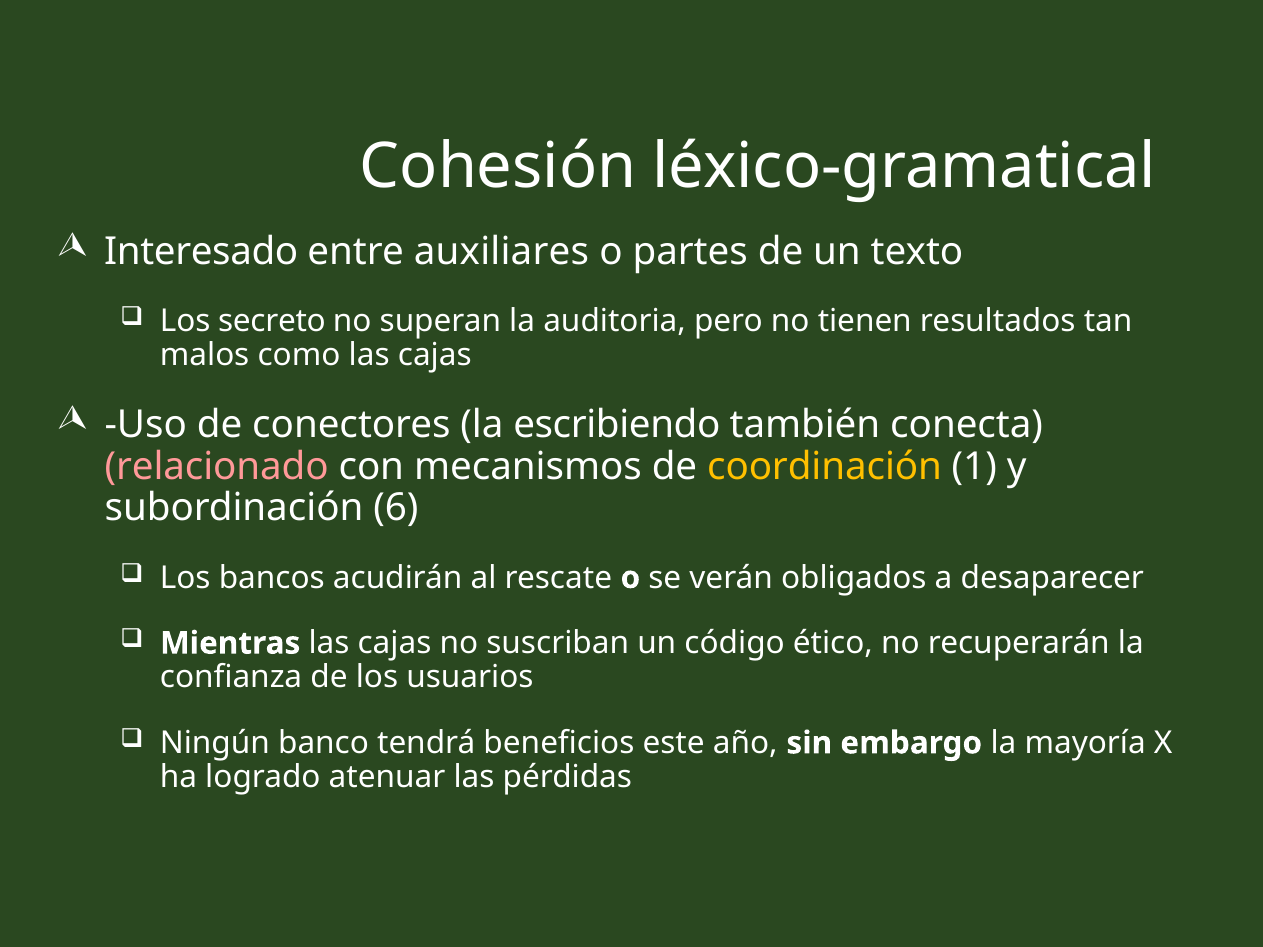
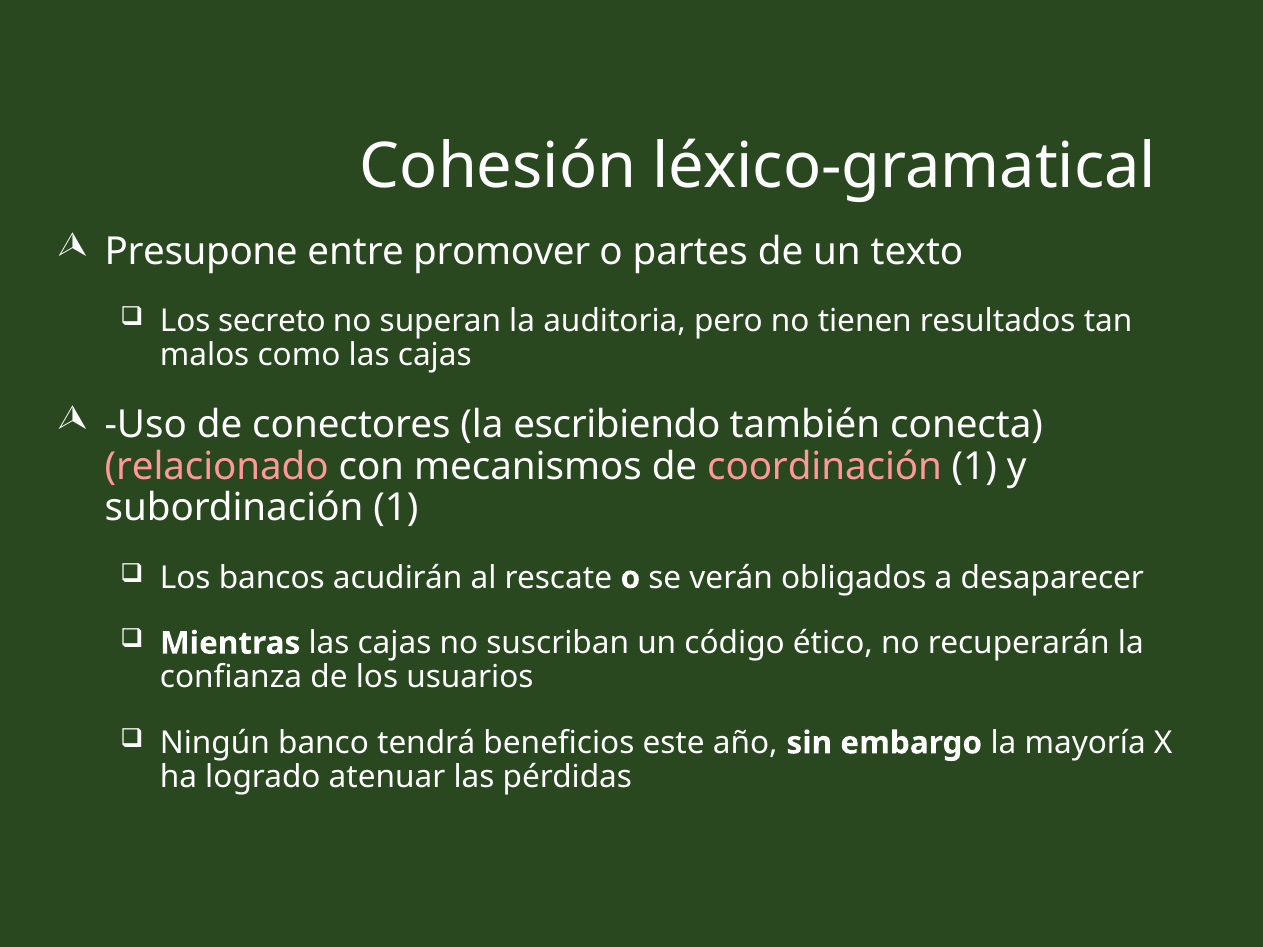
Interesado: Interesado -> Presupone (201, 252)
auxiliares: auxiliares -> promover (502, 252)
coordinación colour: yellow -> pink (825, 467)
subordinación 6: 6 -> 1 (396, 508)
